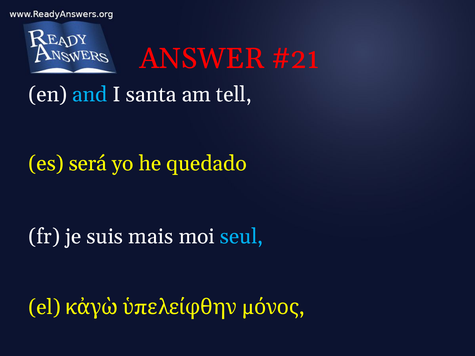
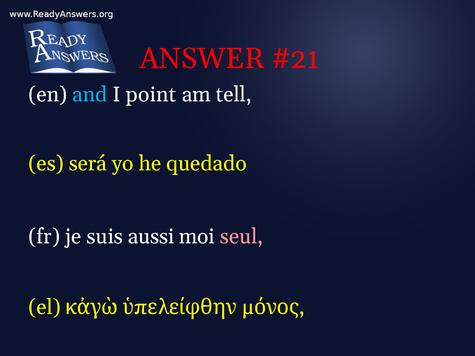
santa: santa -> point (151, 95)
mais: mais -> aussi (151, 237)
seul colour: light blue -> pink (242, 237)
